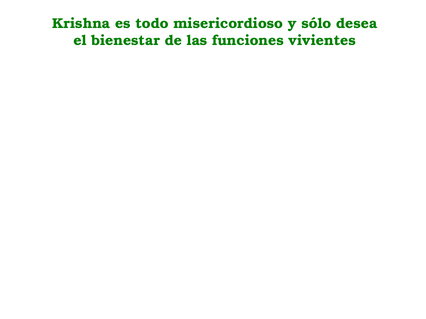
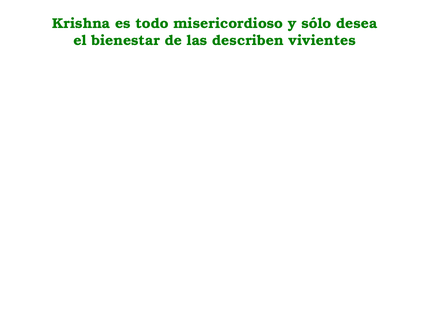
funciones: funciones -> describen (248, 40)
